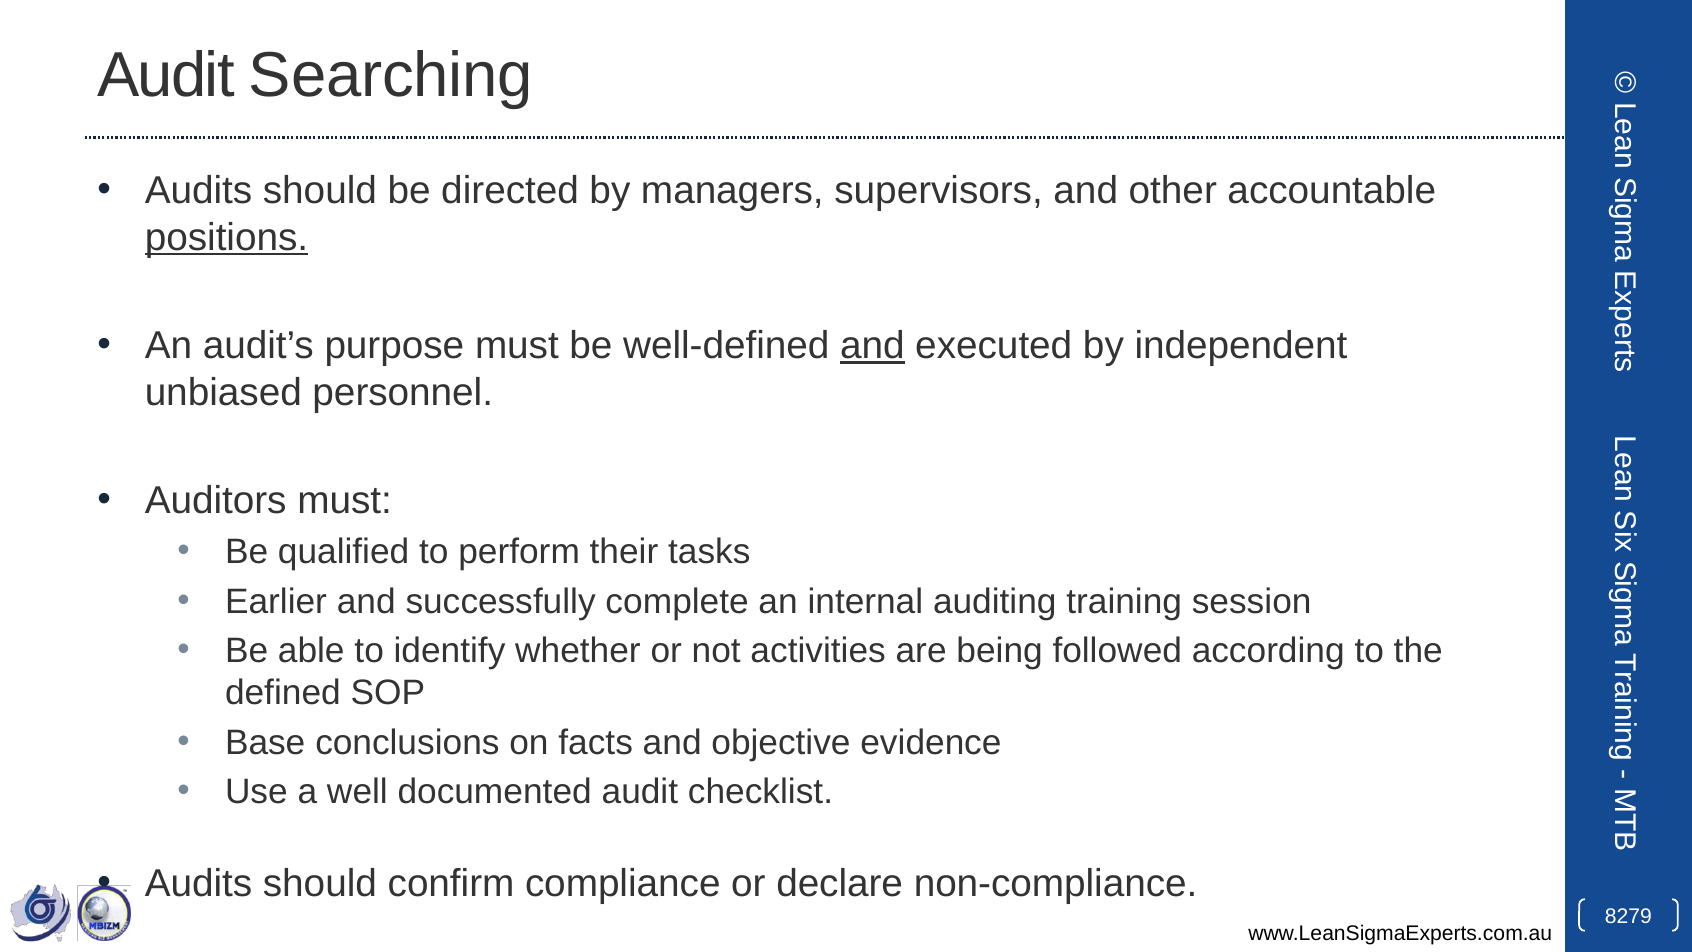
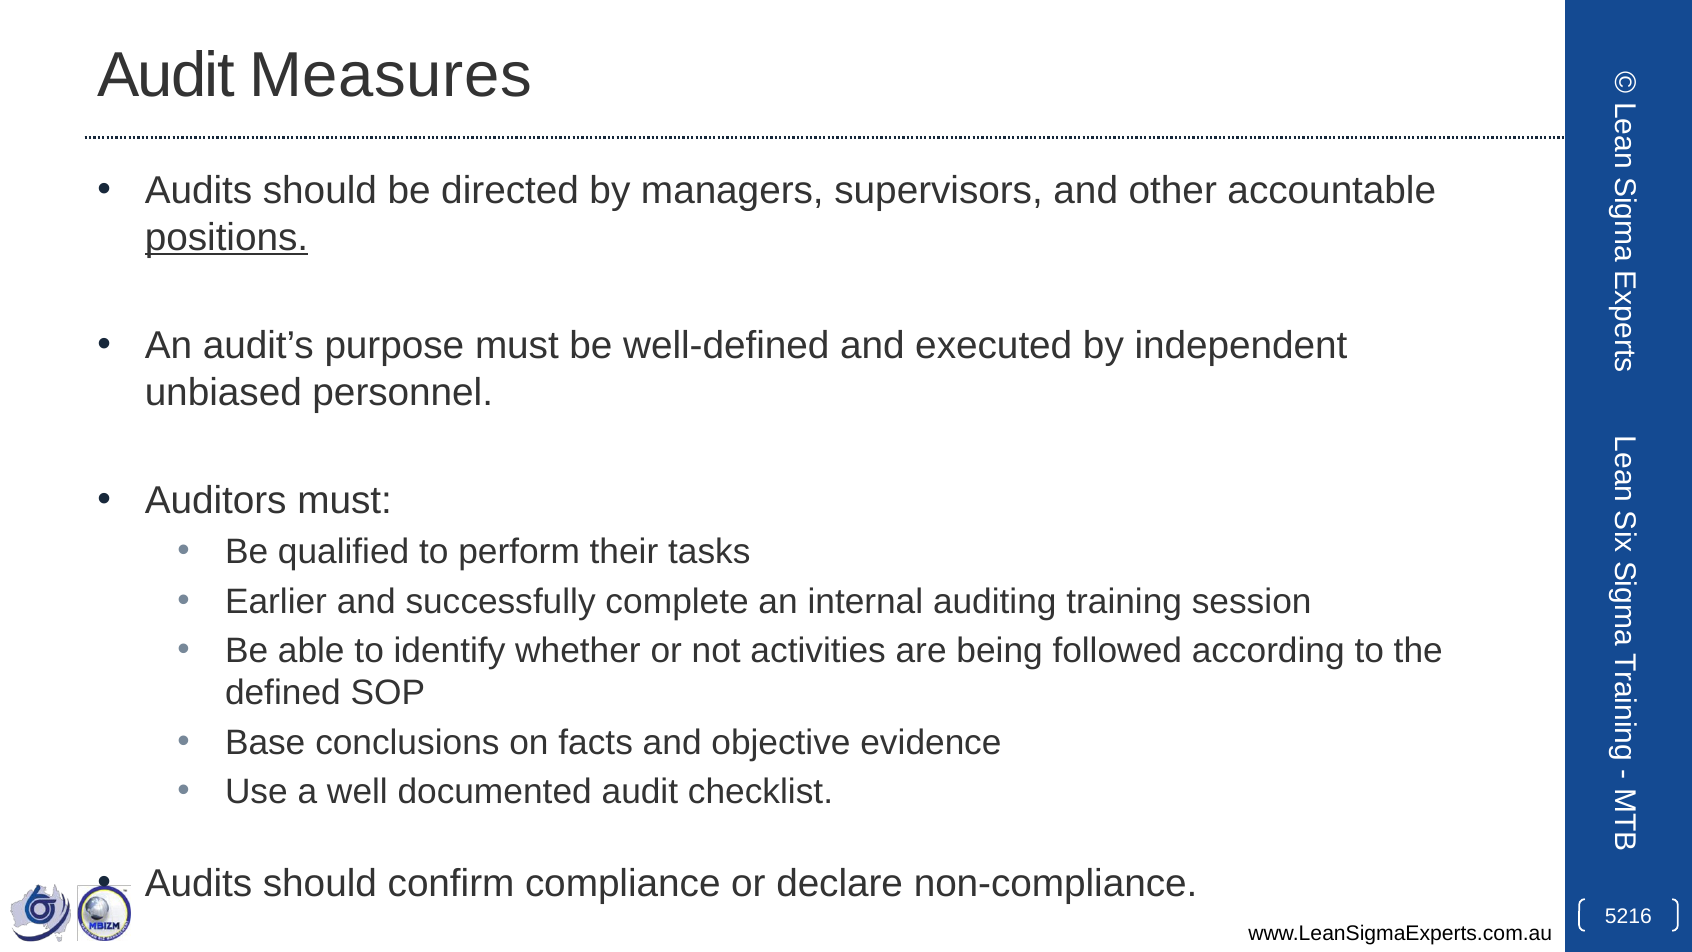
Searching: Searching -> Measures (391, 75)
and underline: present -> none (872, 346)
8279: 8279 -> 5216 (1628, 916)
